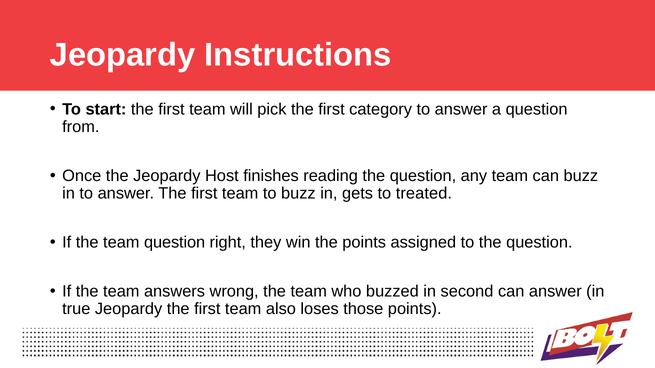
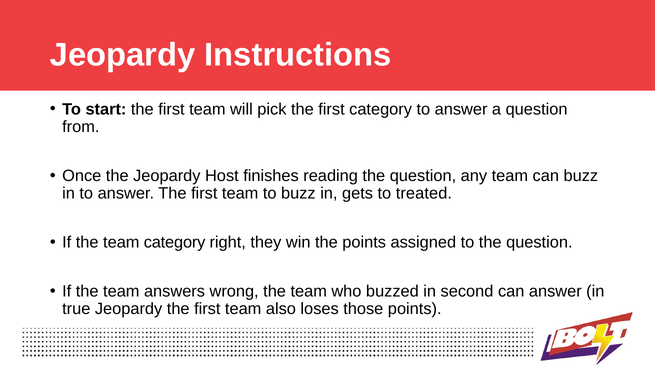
team question: question -> category (175, 243)
